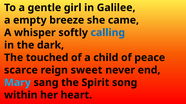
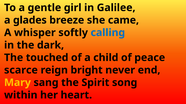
empty: empty -> glades (30, 20)
sweet: sweet -> bright (87, 70)
Mary colour: light blue -> yellow (17, 83)
